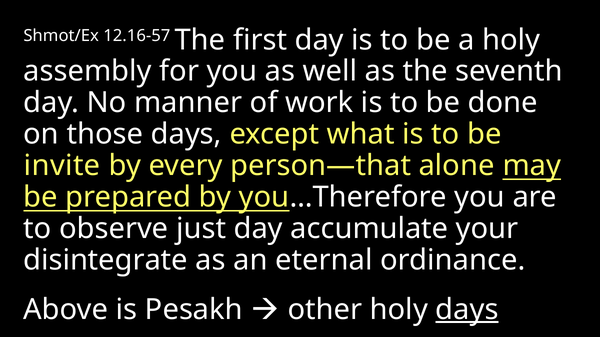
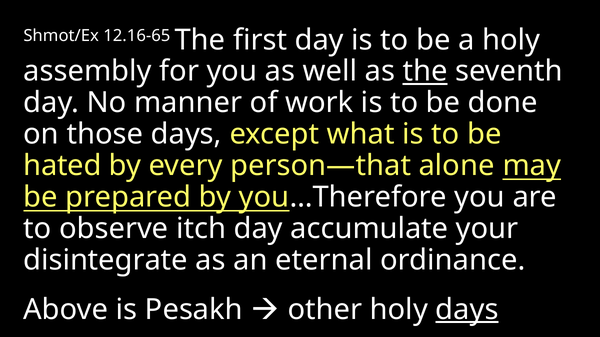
12.16-57: 12.16-57 -> 12.16-65 (137, 36)
the underline: none -> present (425, 71)
invite: invite -> hated (62, 166)
just: just -> itch (201, 229)
